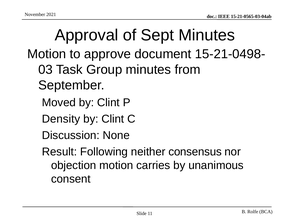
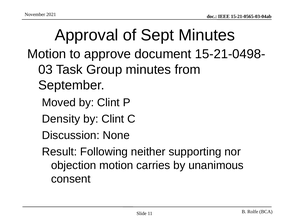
consensus: consensus -> supporting (195, 151)
